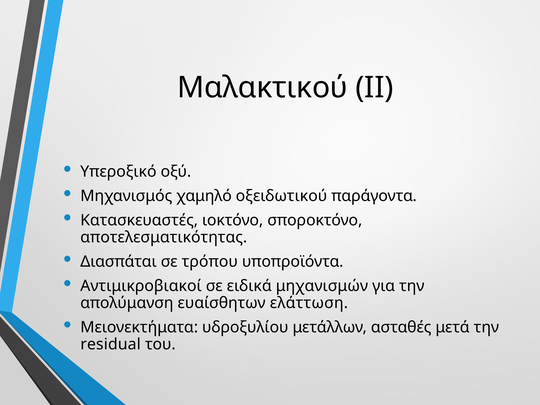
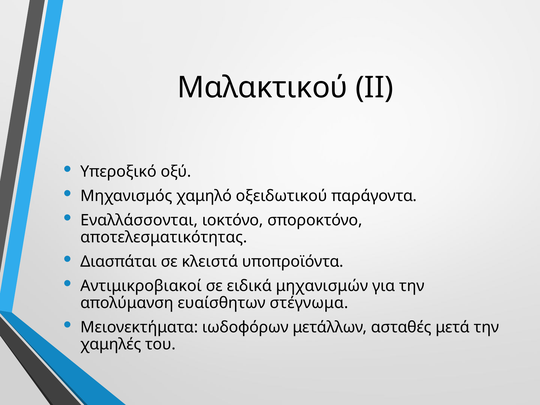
Κατασκευαστές: Κατασκευαστές -> Εναλλάσσονται (139, 220)
τρόπου: τρόπου -> κλειστά (210, 262)
ελάττωση: ελάττωση -> στέγνωμα (309, 303)
υδροξυλίου: υδροξυλίου -> ιωδοφόρων (245, 327)
residual: residual -> χαμηλές (111, 344)
